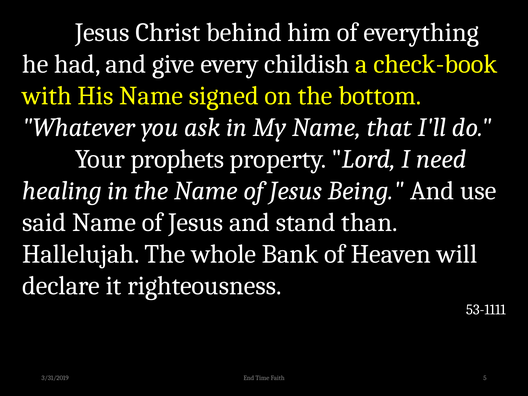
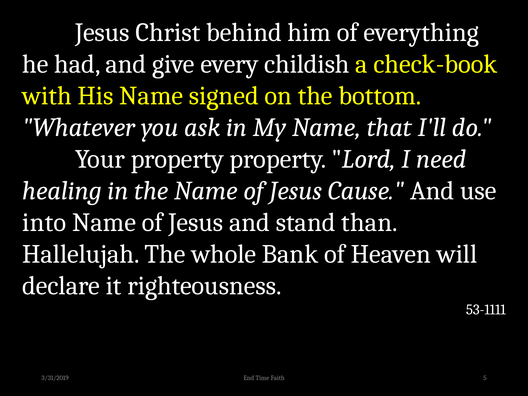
Your prophets: prophets -> property (177, 159)
Being: Being -> Cause (366, 191)
said: said -> into (44, 222)
